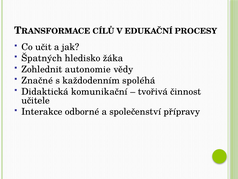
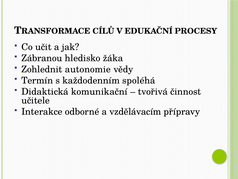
Špatných: Špatných -> Zábranou (42, 58)
Značné: Značné -> Termín (37, 80)
společenství: společenství -> vzdělávacím (135, 111)
